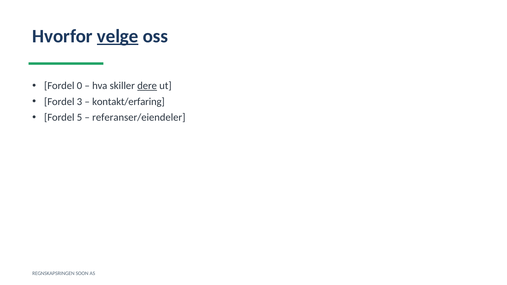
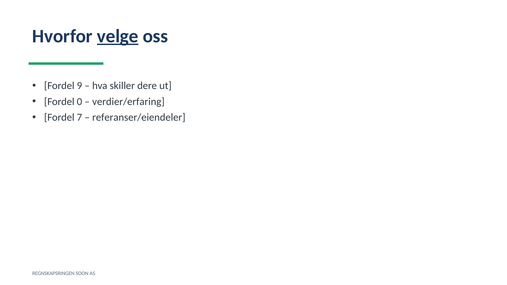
0: 0 -> 9 (80, 86)
dere underline: present -> none (147, 86)
3: 3 -> 0 (80, 102)
kontakt/erfaring: kontakt/erfaring -> verdier/erfaring (128, 102)
5: 5 -> 7 (80, 118)
